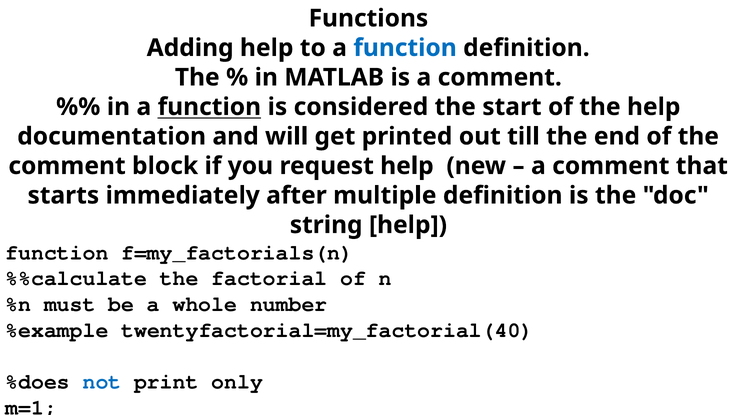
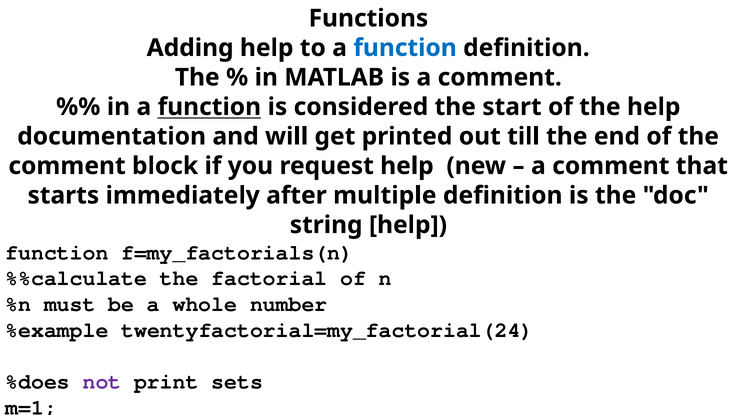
twentyfactorial=my_factorial(40: twentyfactorial=my_factorial(40 -> twentyfactorial=my_factorial(24 (327, 330)
not colour: blue -> purple (102, 381)
only: only -> sets (237, 381)
